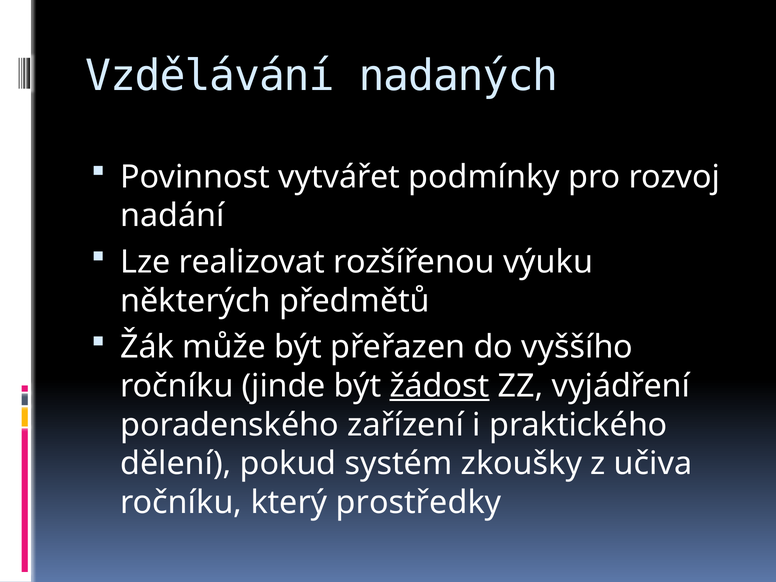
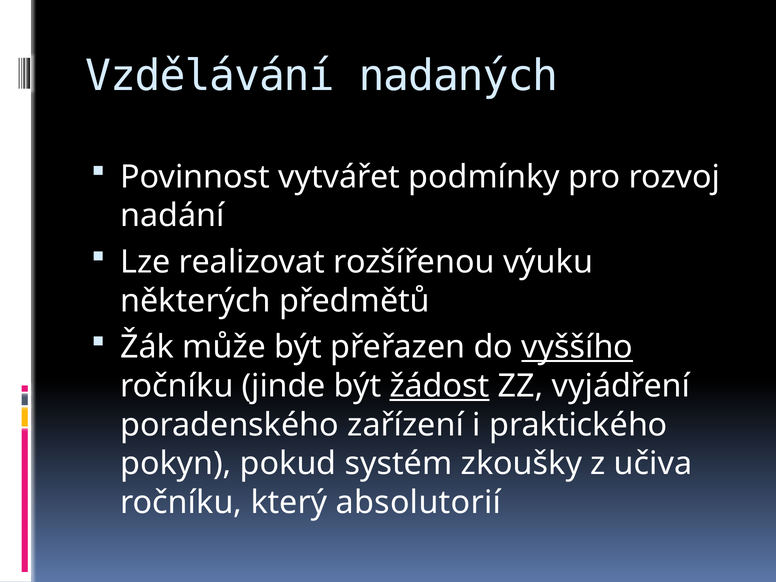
vyššího underline: none -> present (577, 347)
dělení: dělení -> pokyn (176, 464)
prostředky: prostředky -> absolutorií (418, 502)
